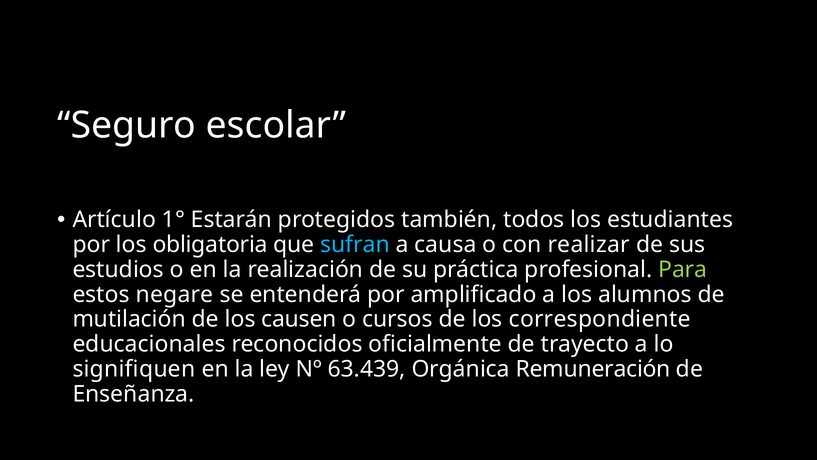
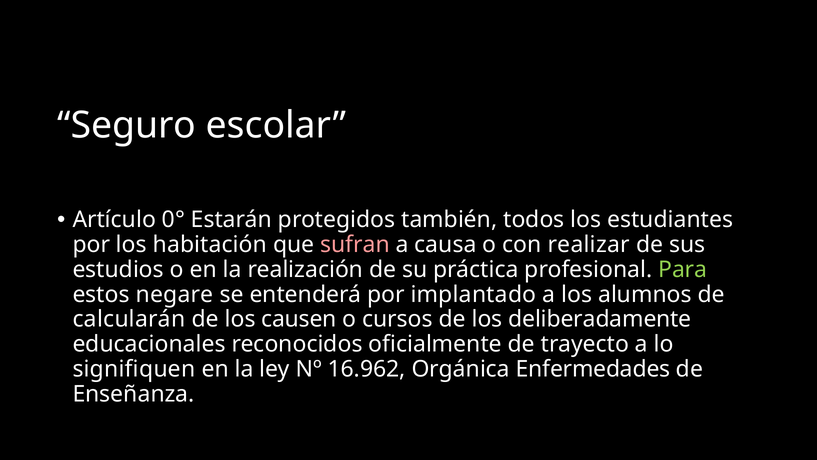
1°: 1° -> 0° (173, 220)
obligatoria: obligatoria -> habitación (210, 244)
sufran colour: light blue -> pink (355, 244)
amplificado: amplificado -> implantado (473, 294)
mutilación: mutilación -> calcularán (129, 319)
correspondiente: correspondiente -> deliberadamente (600, 319)
63.439: 63.439 -> 16.962 (367, 369)
Remuneración: Remuneración -> Enfermedades (593, 369)
